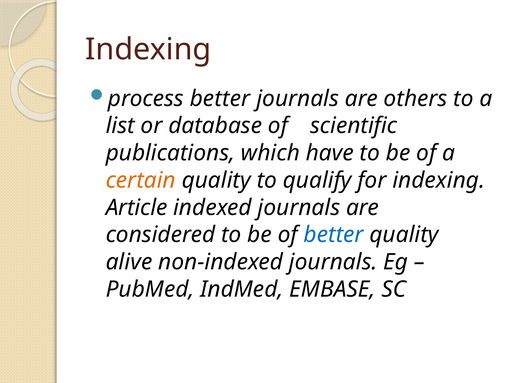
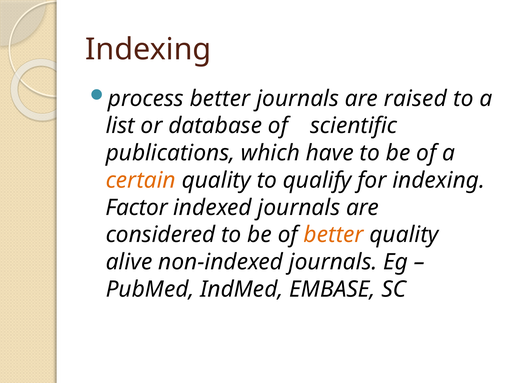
others: others -> raised (415, 99)
Article: Article -> Factor (137, 208)
better colour: blue -> orange (334, 235)
